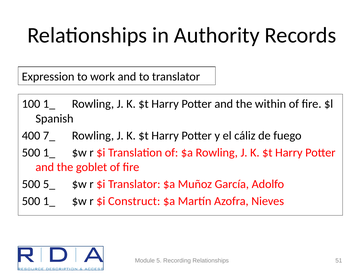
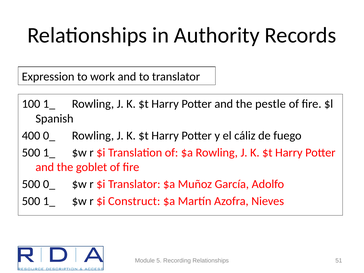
within: within -> pestle (270, 104)
400 7_: 7_ -> 0_ (49, 136)
500 5_: 5_ -> 0_ (49, 184)
